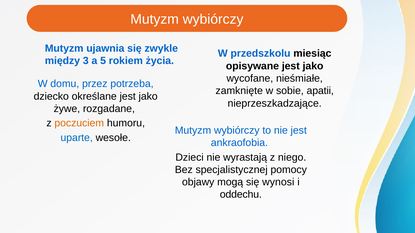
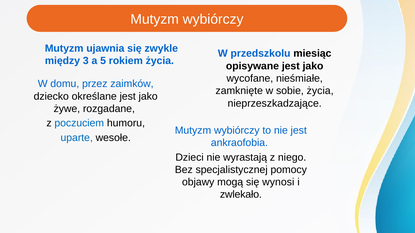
potrzeba: potrzeba -> zaimków (132, 84)
sobie apatii: apatii -> życia (320, 91)
poczuciem colour: orange -> blue (79, 123)
oddechu: oddechu -> zwlekało (241, 195)
